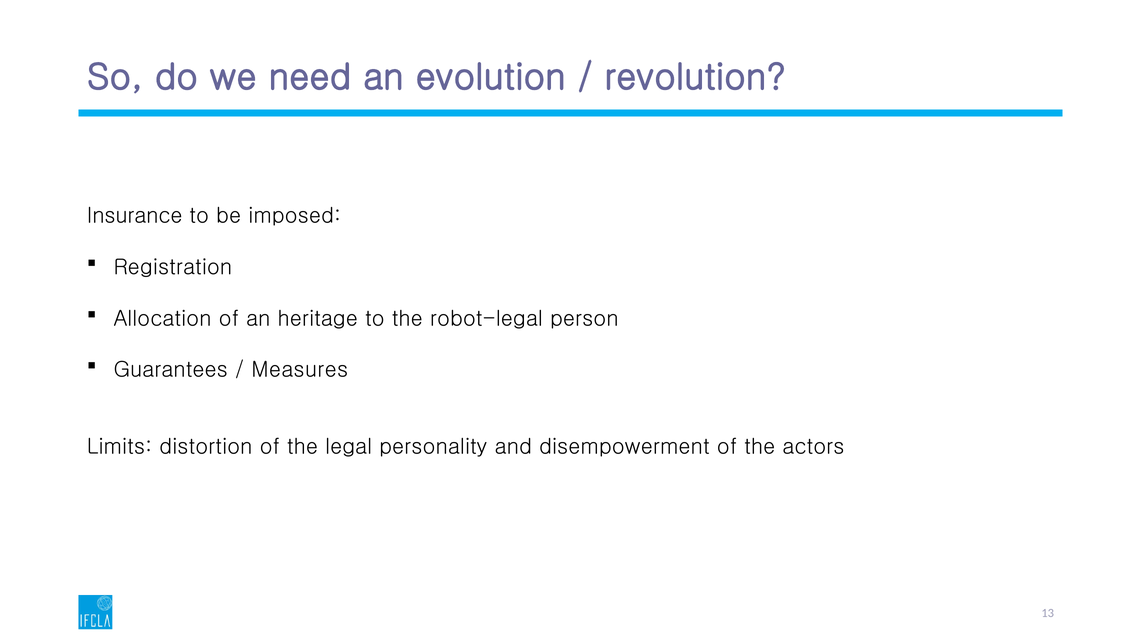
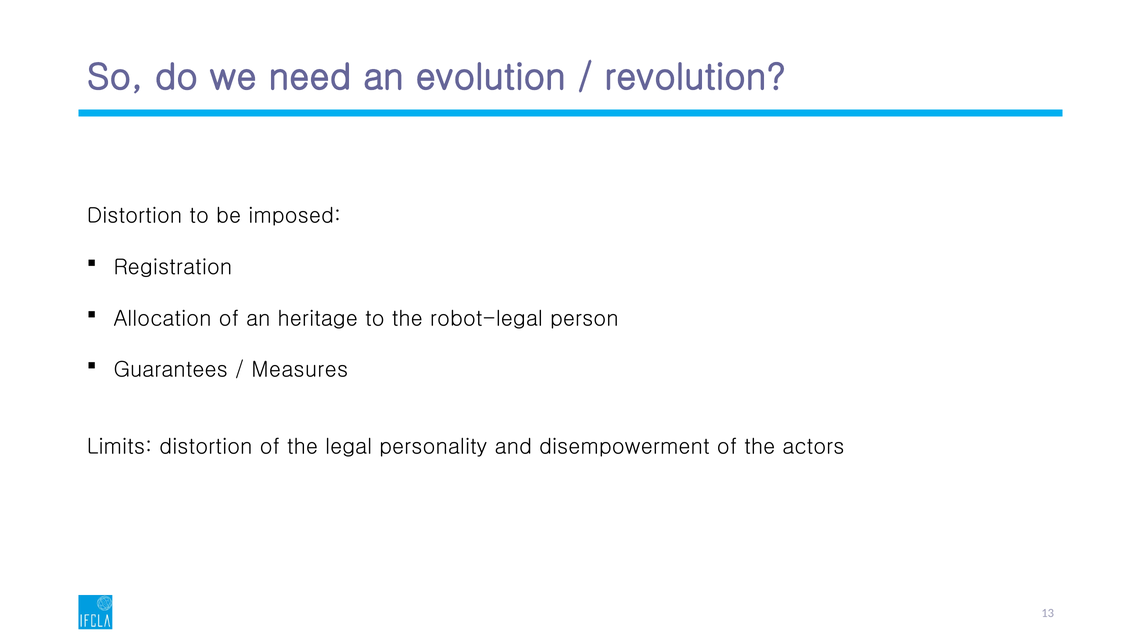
Insurance: Insurance -> Distortion (135, 216)
